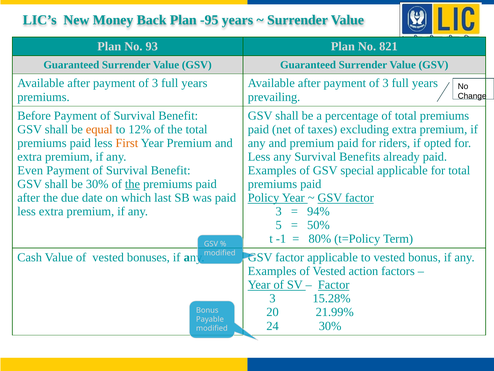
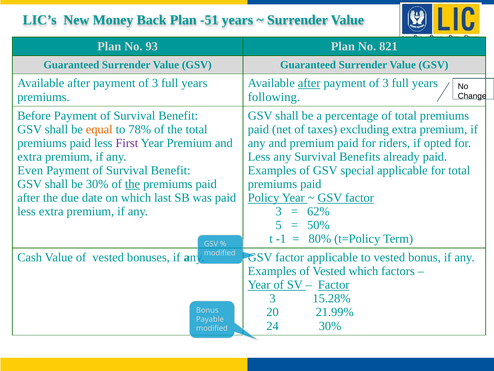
-95: -95 -> -51 (209, 20)
after underline: none -> present (309, 83)
prevailing: prevailing -> following (274, 97)
12%: 12% -> 78% (140, 129)
First colour: orange -> purple (127, 143)
94%: 94% -> 62% (318, 211)
Vested action: action -> which (363, 271)
